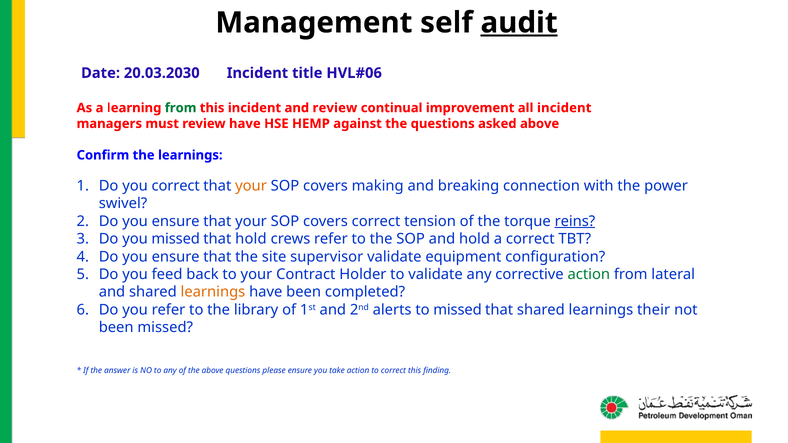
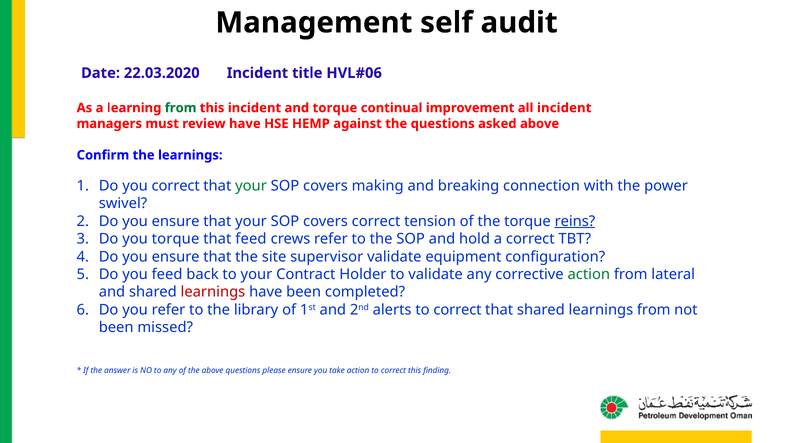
audit underline: present -> none (519, 23)
20.03.2030: 20.03.2030 -> 22.03.2020 (162, 73)
and review: review -> torque (335, 108)
your colour: orange -> green (251, 186)
you missed: missed -> torque (176, 239)
that hold: hold -> feed (251, 239)
learnings colour: orange -> red (213, 292)
alerts to missed: missed -> correct (457, 310)
learnings their: their -> from (654, 310)
